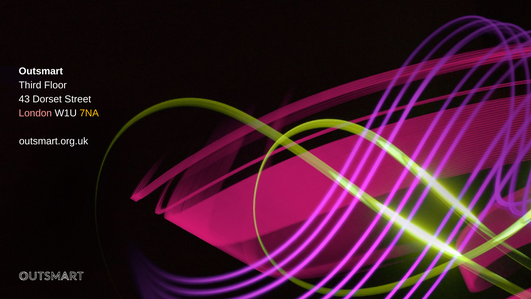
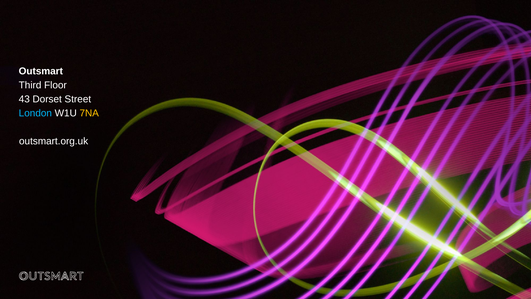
London colour: pink -> light blue (35, 113)
